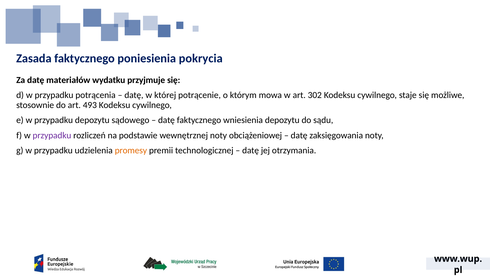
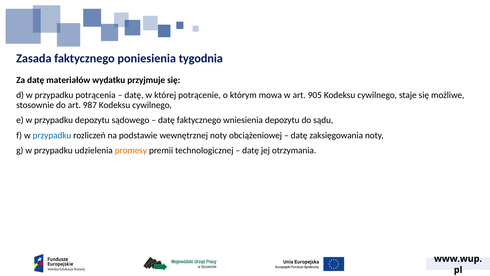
pokrycia: pokrycia -> tygodnia (201, 59)
302: 302 -> 905 (315, 95)
493: 493 -> 987 (90, 105)
przypadku colour: purple -> blue (52, 135)
